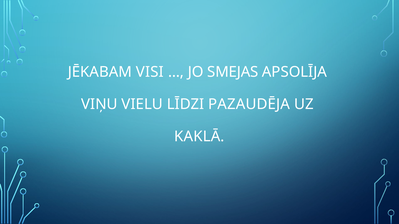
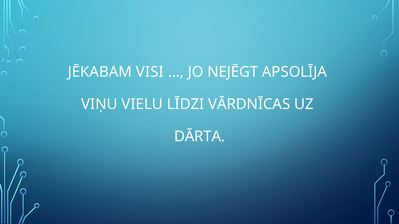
SMEJAS: SMEJAS -> NEJĒGT (233, 72)
PAZAUDĒJA: PAZAUDĒJA -> VĀRDNĪCAS (249, 104)
KAKLĀ: KAKLĀ -> DĀRTA (200, 137)
